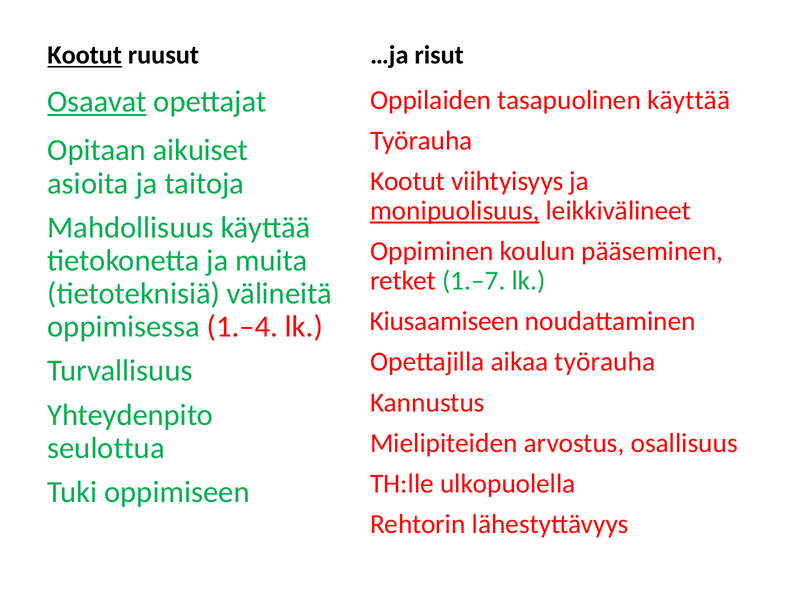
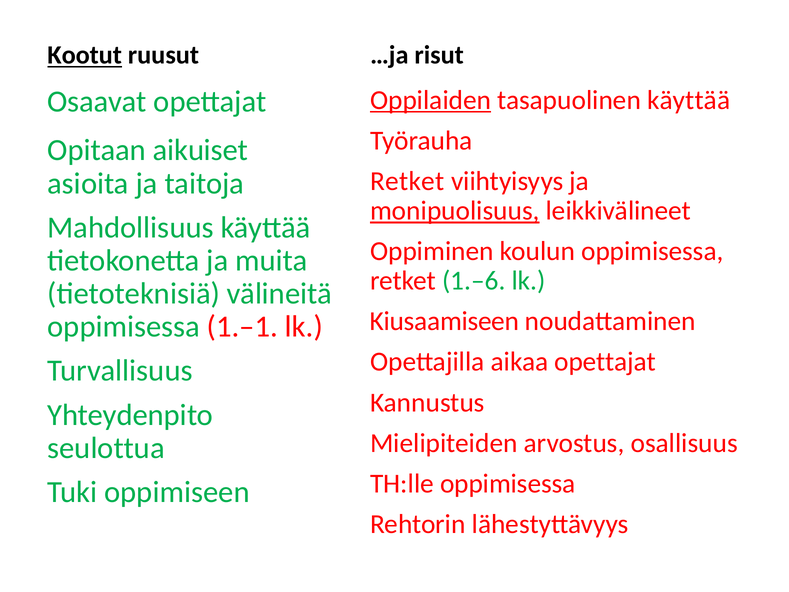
Oppilaiden underline: none -> present (431, 100)
Osaavat underline: present -> none (97, 102)
Kootut: Kootut -> Retket (407, 181)
koulun pääseminen: pääseminen -> oppimisessa (652, 251)
1.–7: 1.–7 -> 1.–6 (474, 281)
1.–4: 1.–4 -> 1.–1 (242, 327)
aikaa työrauha: työrauha -> opettajat (605, 362)
TH:lle ulkopuolella: ulkopuolella -> oppimisessa (508, 483)
